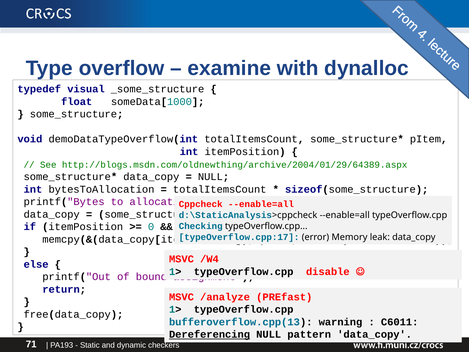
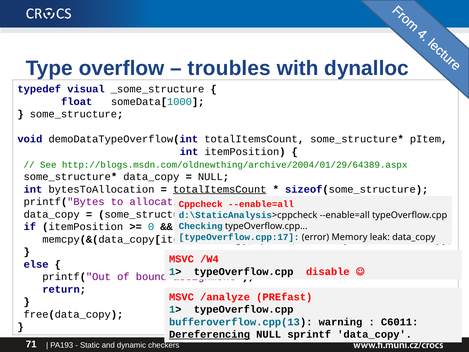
examine: examine -> troubles (229, 68)
totalItemsCount underline: none -> present (220, 189)
pattern: pattern -> sprintf (309, 334)
